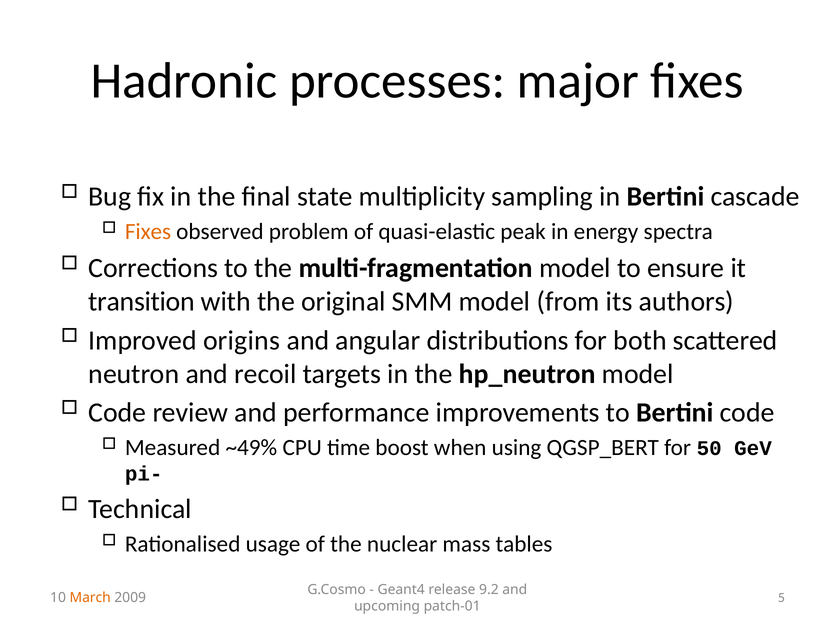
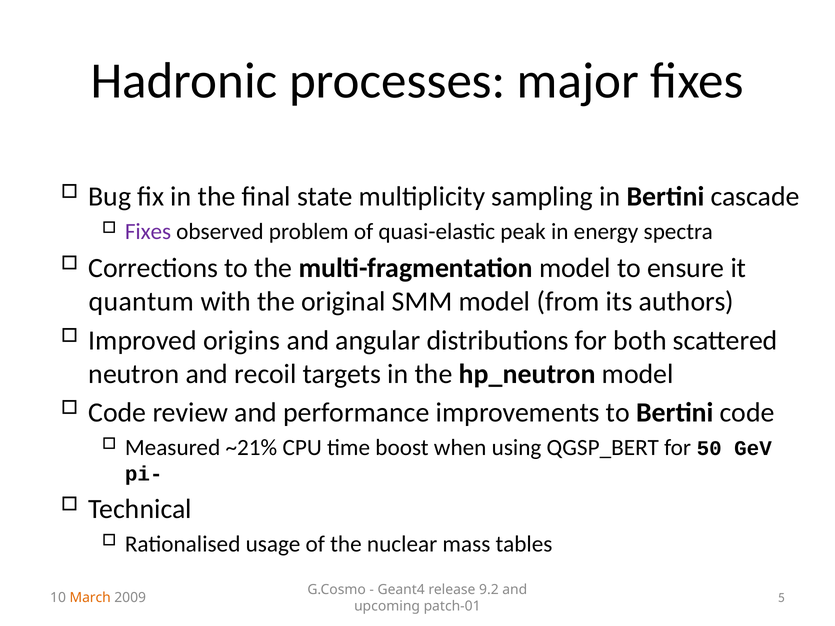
Fixes colour: orange -> purple (148, 232)
transition: transition -> quantum (141, 302)
~49%: ~49% -> ~21% (251, 448)
